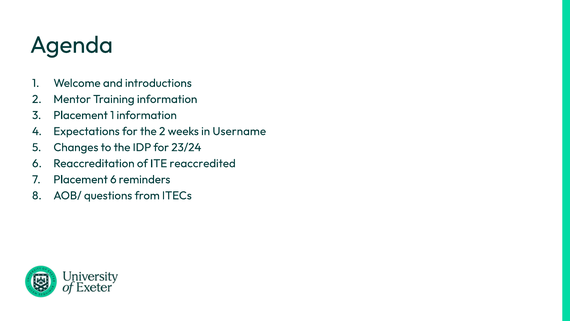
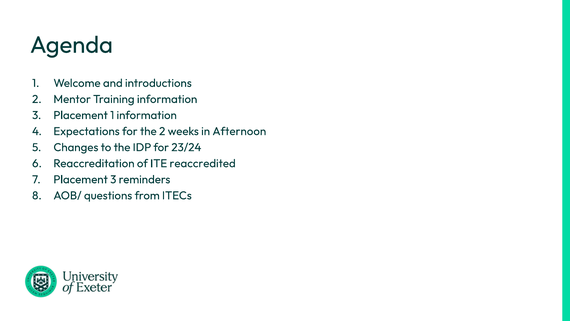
Username: Username -> Afternoon (239, 131)
Placement 6: 6 -> 3 (113, 179)
